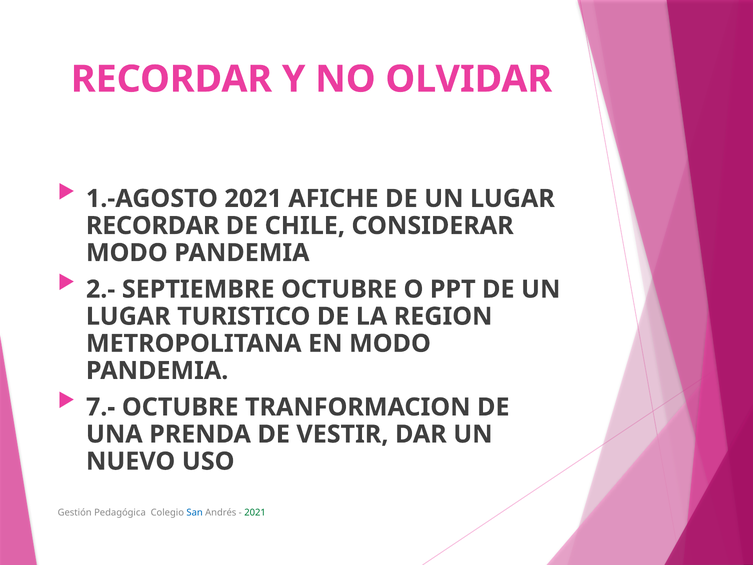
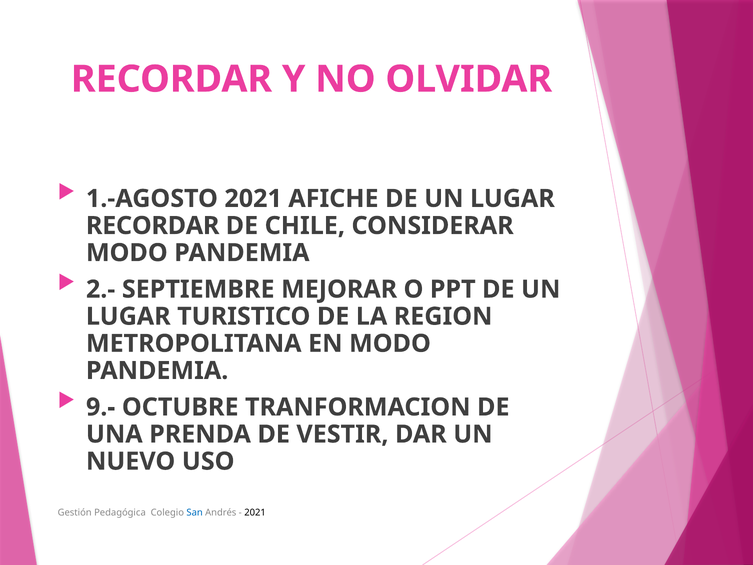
SEPTIEMBRE OCTUBRE: OCTUBRE -> MEJORAR (339, 289)
7.-: 7.- -> 9.- (101, 407)
2021 colour: green -> black (255, 512)
